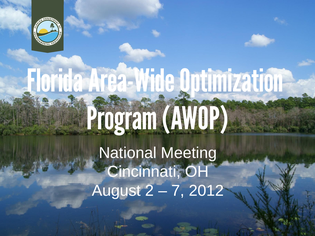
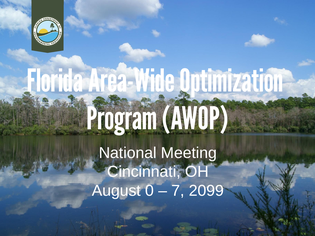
2: 2 -> 0 (150, 191)
2012: 2012 -> 2099 (206, 191)
